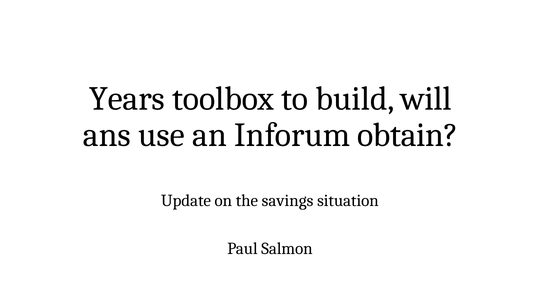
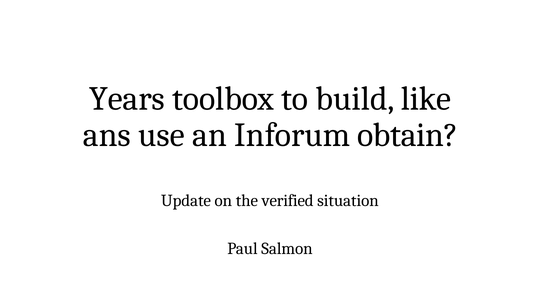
will: will -> like (426, 99)
savings: savings -> verified (288, 201)
